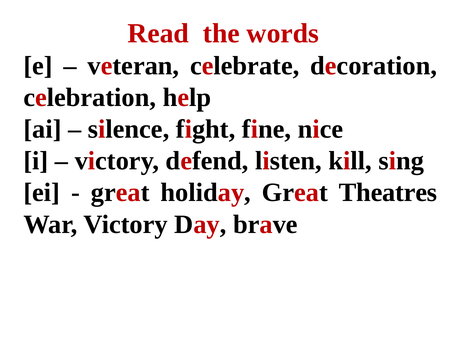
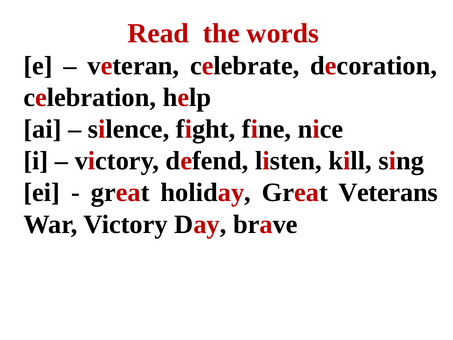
Theatres: Theatres -> Veterans (388, 192)
